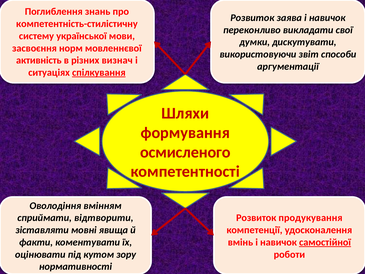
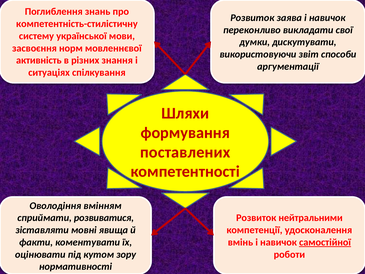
визнач: визнач -> знання (117, 60)
спілкування underline: present -> none (99, 72)
осмисленого: осмисленого -> поставлених (185, 152)
відтворити: відтворити -> розвиватися (104, 218)
продукування: продукування -> нейтральними (311, 218)
